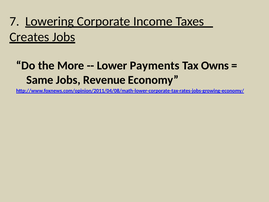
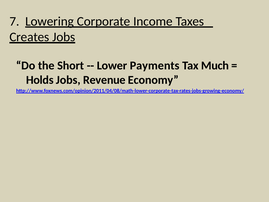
More: More -> Short (71, 65)
Owns: Owns -> Much (215, 65)
Same: Same -> Holds (40, 80)
